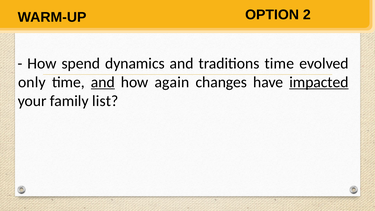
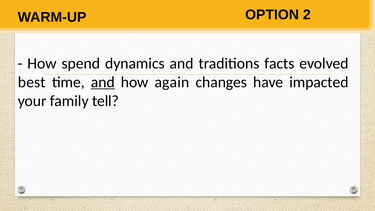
traditions time: time -> facts (279, 63)
only: only -> best (32, 82)
impacted underline: present -> none (319, 82)
list: list -> tell (105, 101)
